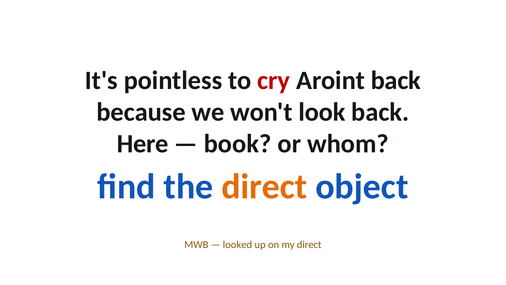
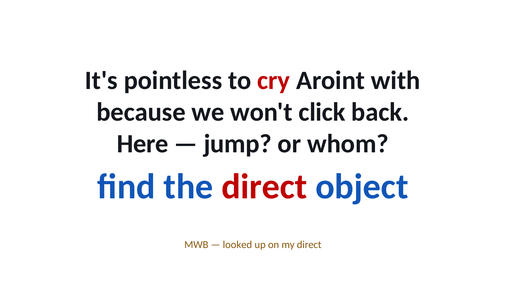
Aroint back: back -> with (396, 80)
look: look -> click (322, 112)
book: book -> jump (238, 144)
direct colour: orange -> red (264, 187)
